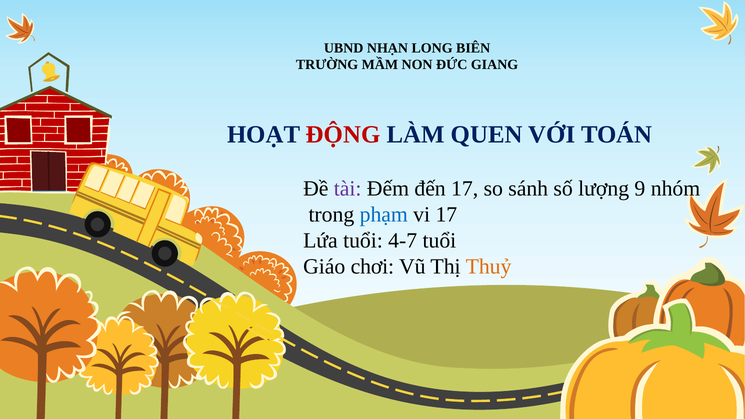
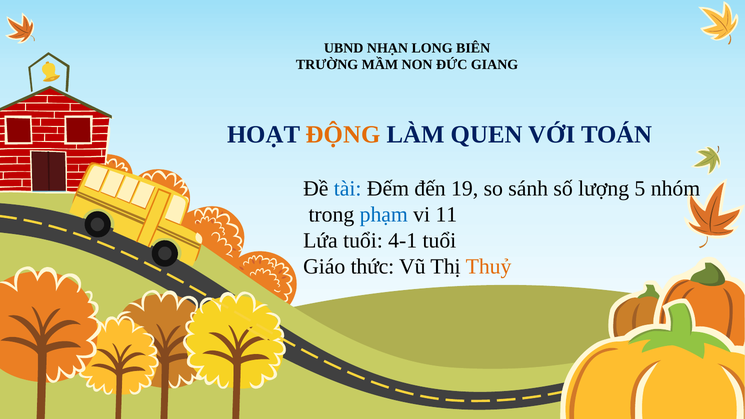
ĐỘNG colour: red -> orange (343, 135)
tài colour: purple -> blue (348, 189)
đến 17: 17 -> 19 (465, 189)
9: 9 -> 5 (640, 189)
vi 17: 17 -> 11 (446, 215)
4-7: 4-7 -> 4-1 (403, 241)
chơi: chơi -> thức (372, 267)
